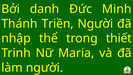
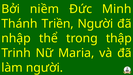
danh: danh -> niềm (44, 9)
thiết: thiết -> thập (119, 38)
